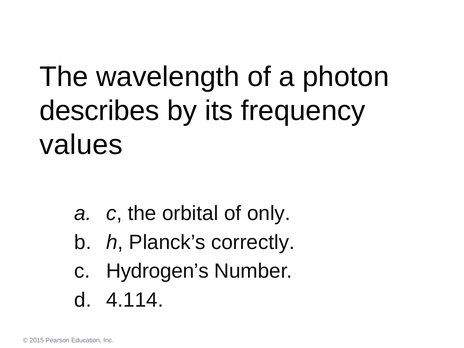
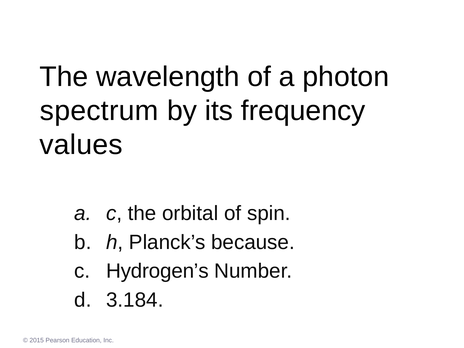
describes: describes -> spectrum (99, 111)
only: only -> spin (269, 213)
correctly: correctly -> because (253, 242)
4.114: 4.114 -> 3.184 (135, 300)
